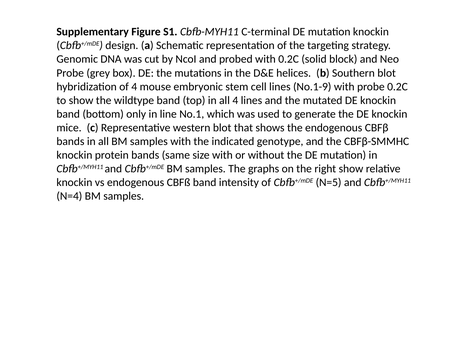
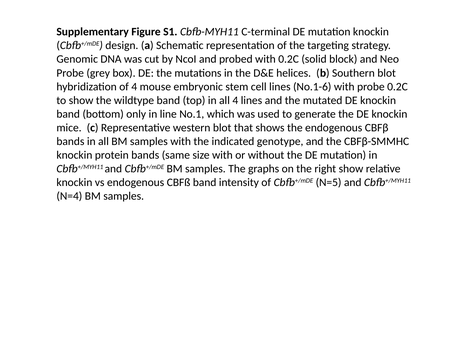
No.1-9: No.1-9 -> No.1-6 (312, 87)
